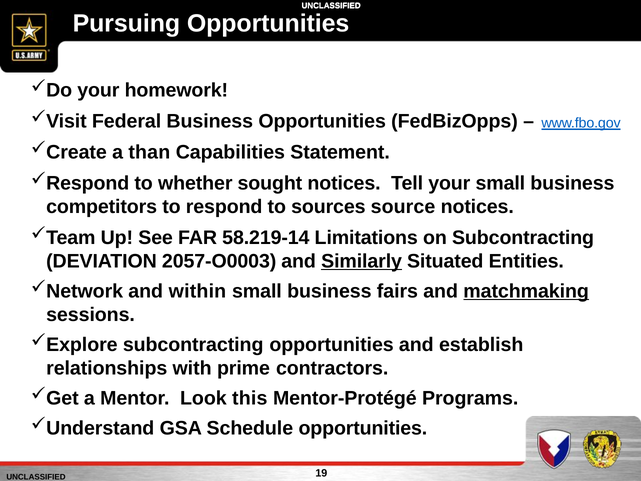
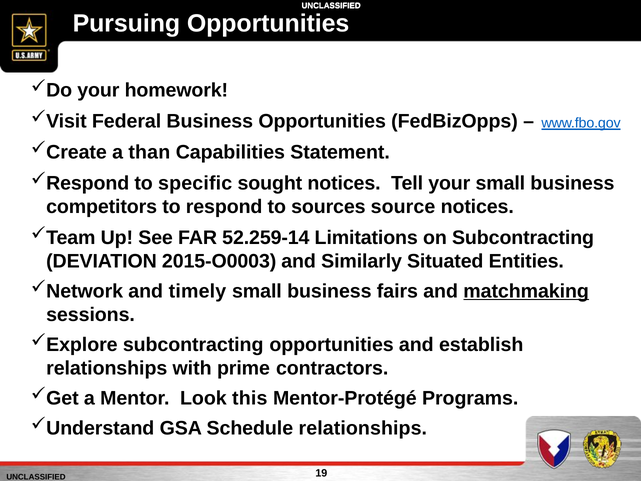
whether: whether -> specific (195, 183)
58.219-14: 58.219-14 -> 52.259-14 (266, 237)
2057-O0003: 2057-O0003 -> 2015-O0003 (219, 261)
Similarly underline: present -> none (362, 261)
within: within -> timely (197, 291)
Schedule opportunities: opportunities -> relationships (363, 428)
